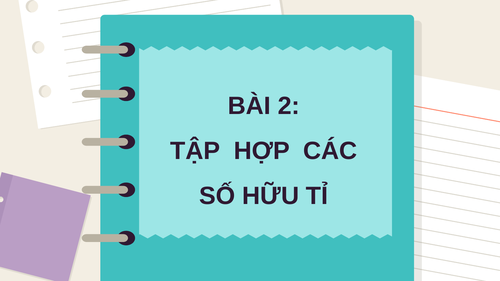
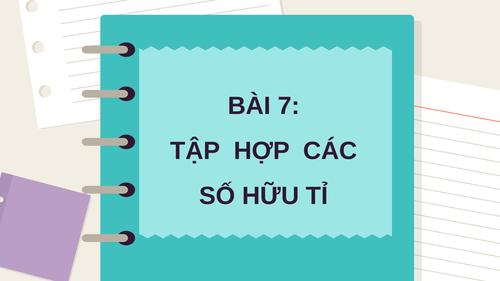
2: 2 -> 7 (289, 106)
